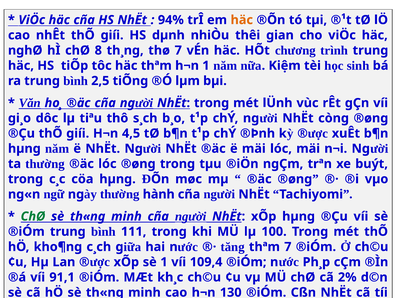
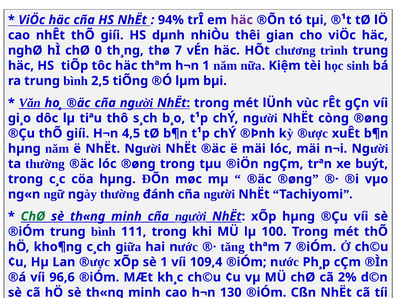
häc colour: orange -> purple (242, 20)
8: 8 -> 0 (98, 50)
hành: hành -> đánh (159, 194)
91,1: 91,1 -> 96,6 (62, 277)
